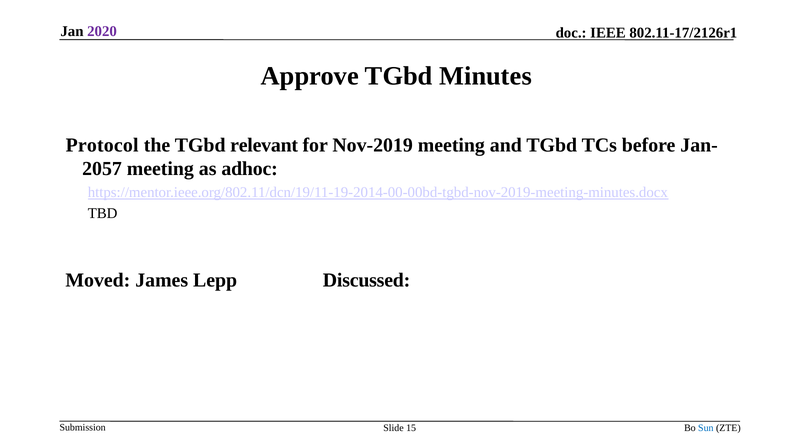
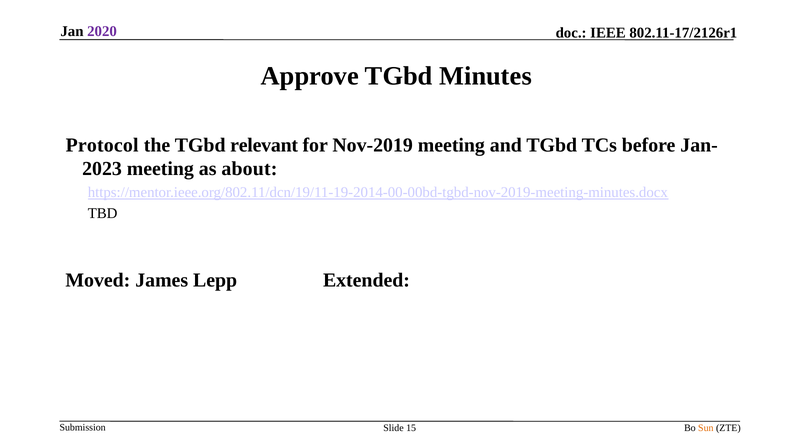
2057: 2057 -> 2023 (102, 169)
adhoc: adhoc -> about (249, 169)
Discussed: Discussed -> Extended (366, 280)
Sun colour: blue -> orange (706, 428)
